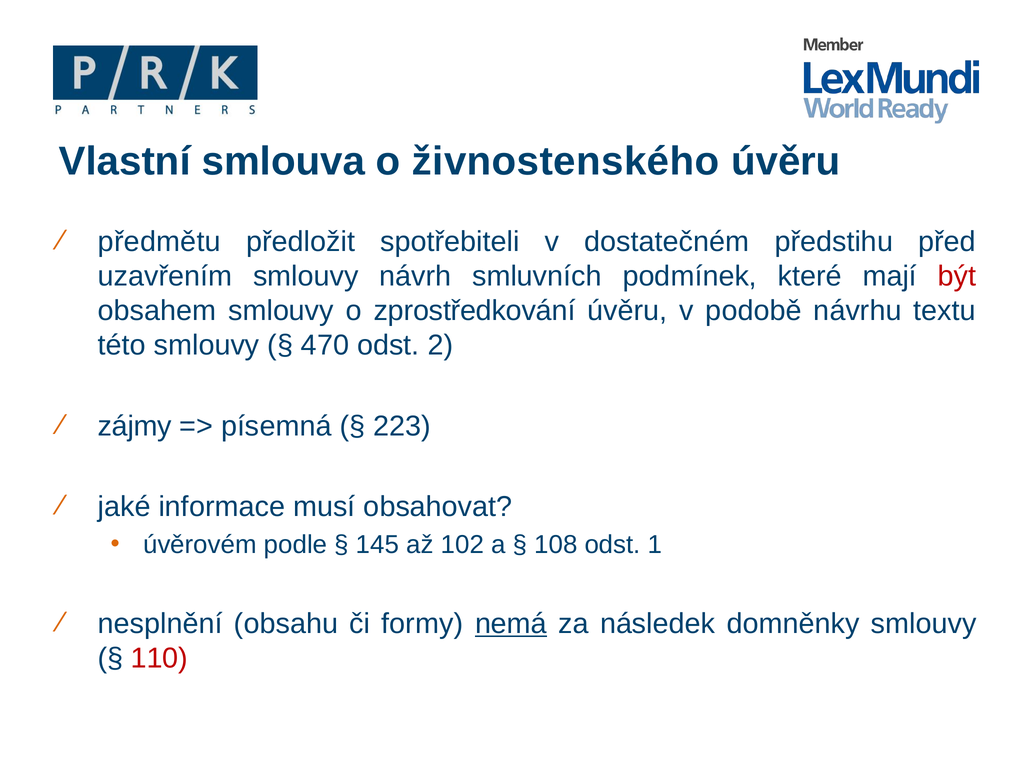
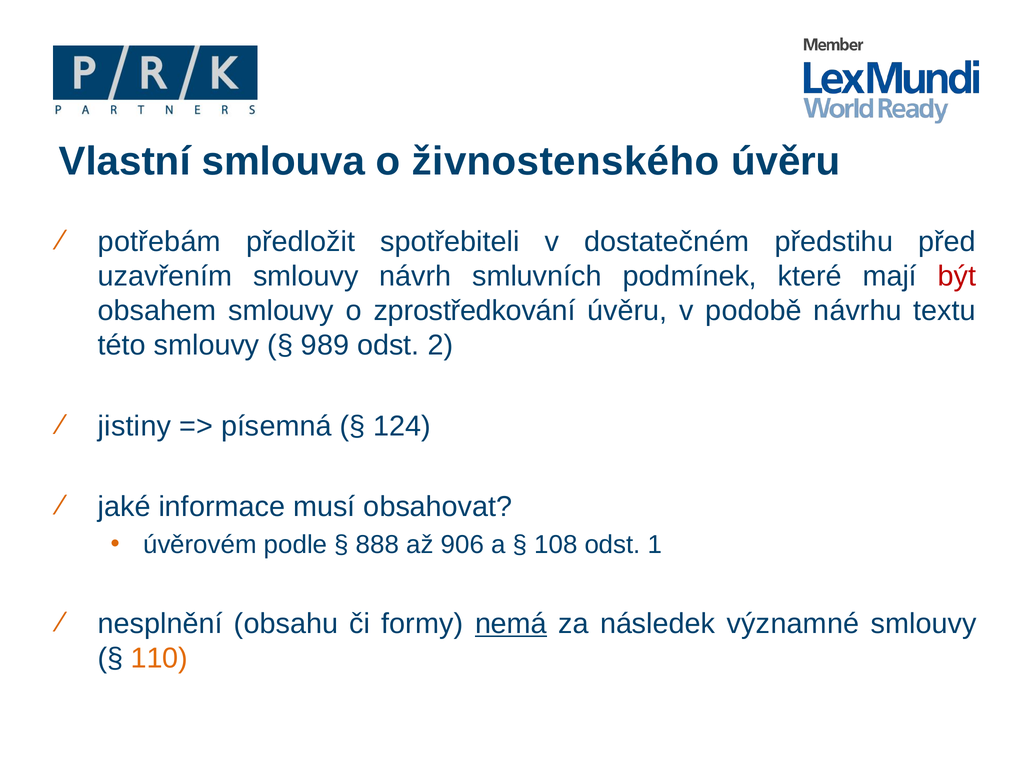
předmětu: předmětu -> potřebám (159, 242)
470: 470 -> 989 (325, 345)
zájmy: zájmy -> jistiny (135, 426)
223: 223 -> 124 (402, 426)
145: 145 -> 888 (378, 545)
102: 102 -> 906 (462, 545)
domněnky: domněnky -> významné (793, 624)
110 colour: red -> orange (159, 658)
